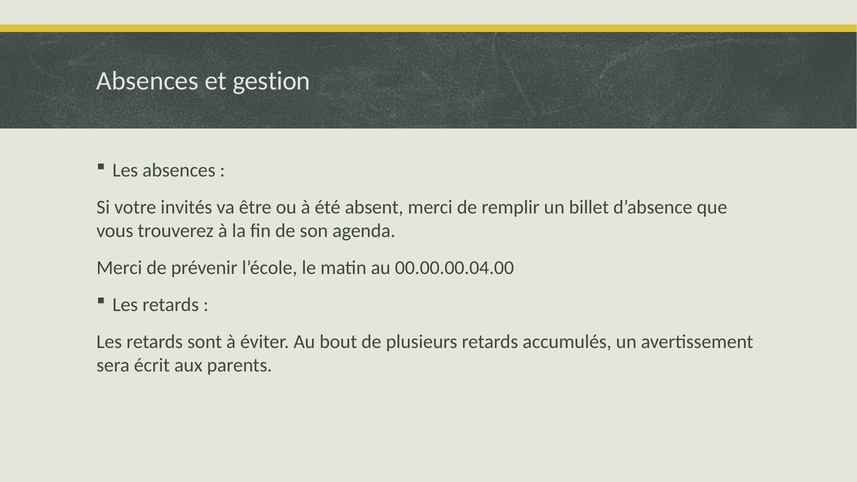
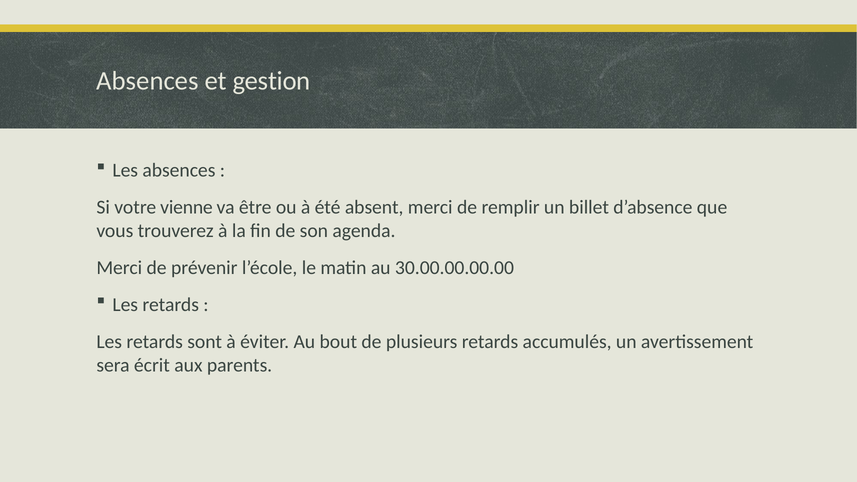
invités: invités -> vienne (186, 207)
00.00.00.04.00: 00.00.00.04.00 -> 30.00.00.00.00 (454, 268)
